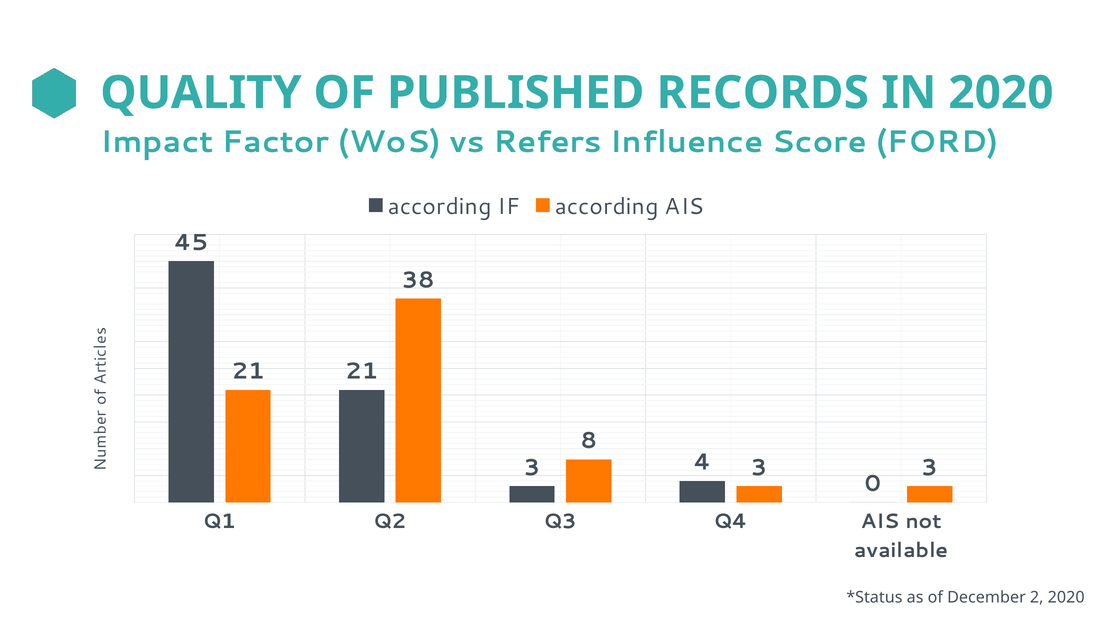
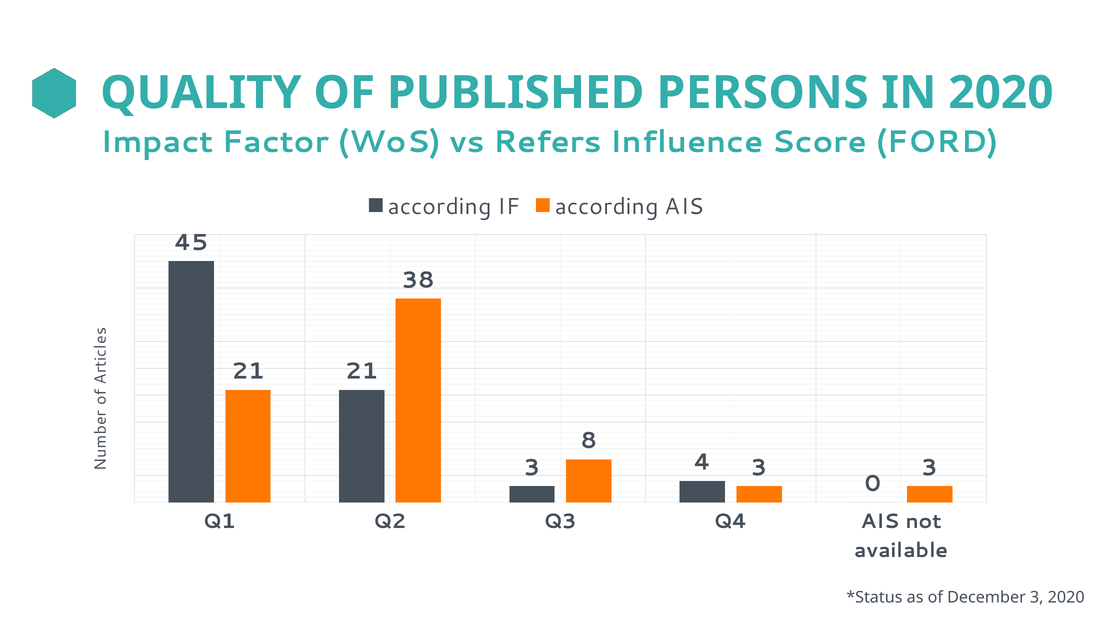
RECORDS: RECORDS -> PERSONS (763, 93)
December 2: 2 -> 3 (1037, 597)
